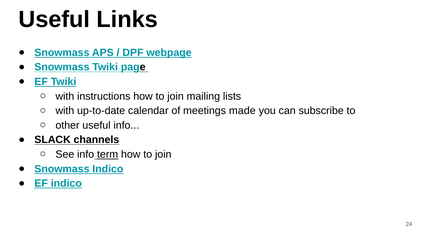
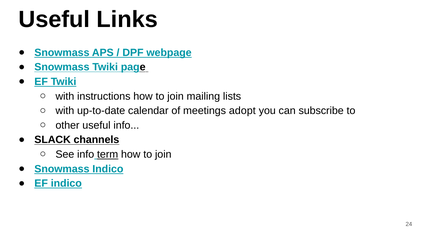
made: made -> adopt (242, 111)
